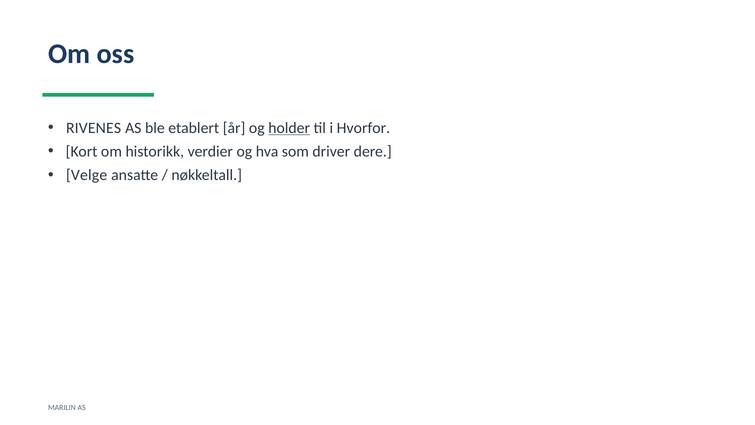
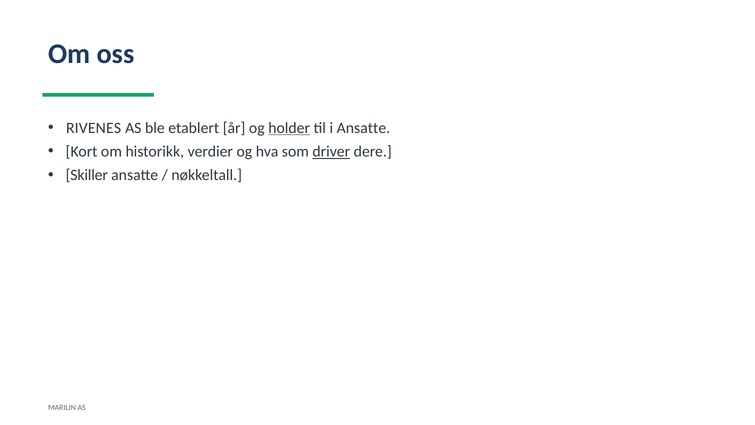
i Hvorfor: Hvorfor -> Ansatte (363, 128)
driver underline: none -> present (331, 151)
Velge: Velge -> Skiller (87, 175)
